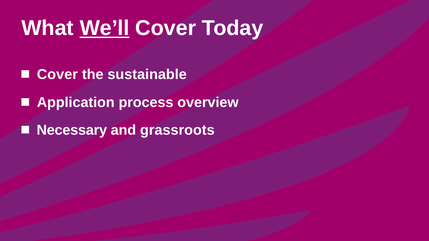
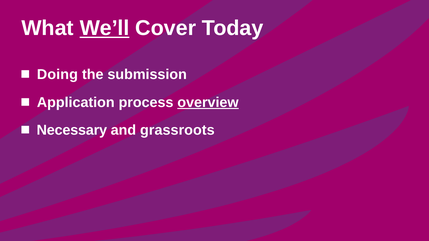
Cover: Cover -> Doing (57, 75)
sustainable: sustainable -> submission (147, 75)
overview underline: none -> present (208, 102)
